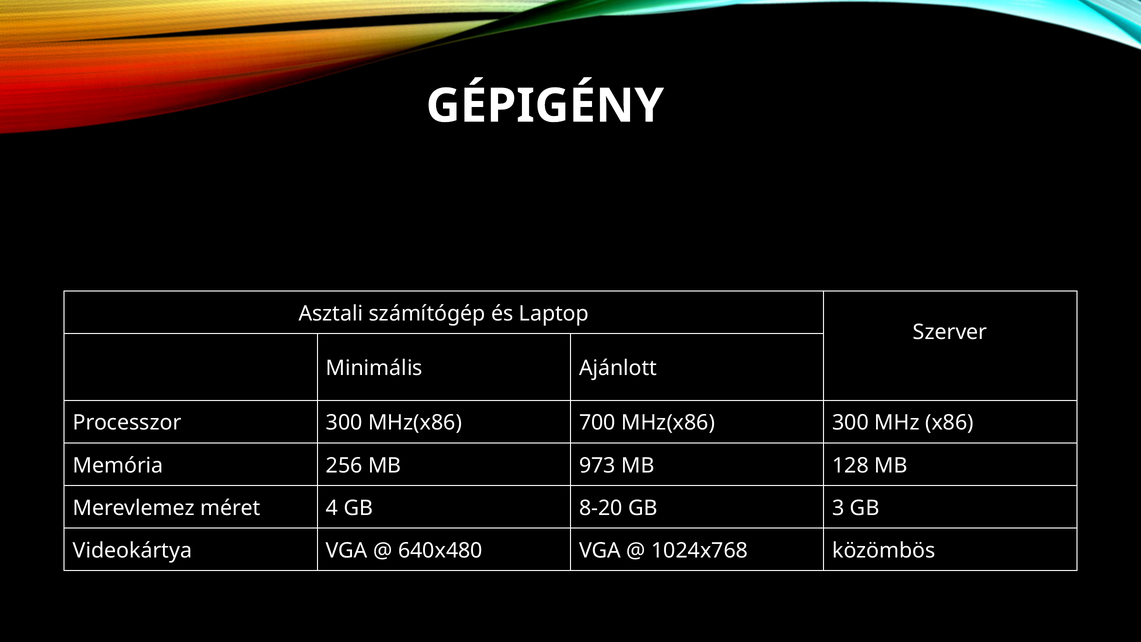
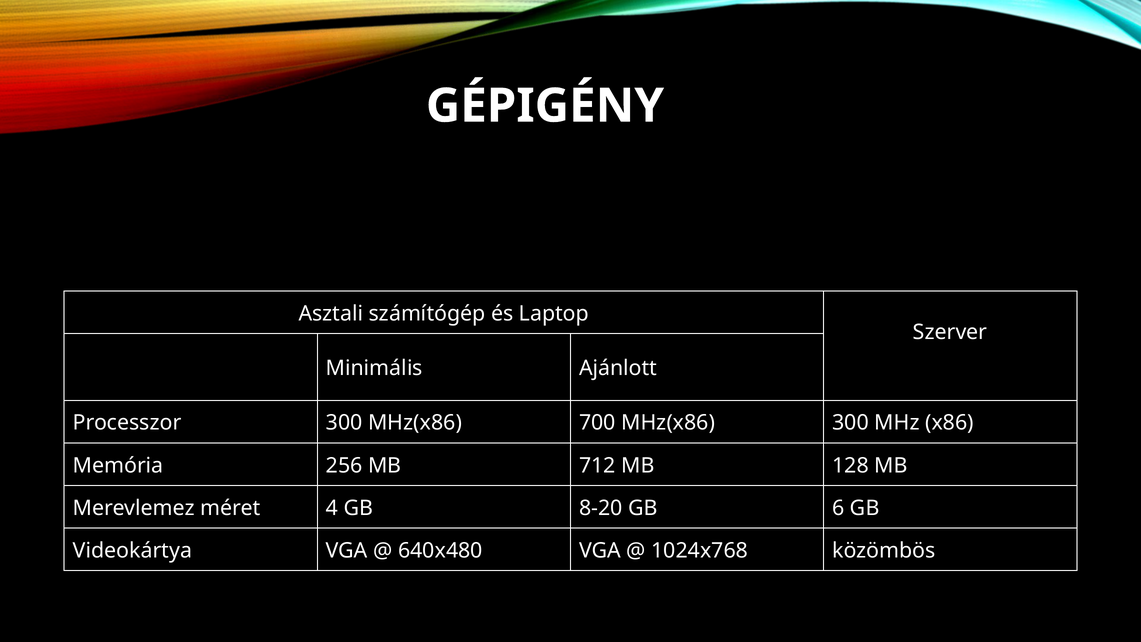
973: 973 -> 712 (597, 465)
3: 3 -> 6 (838, 508)
